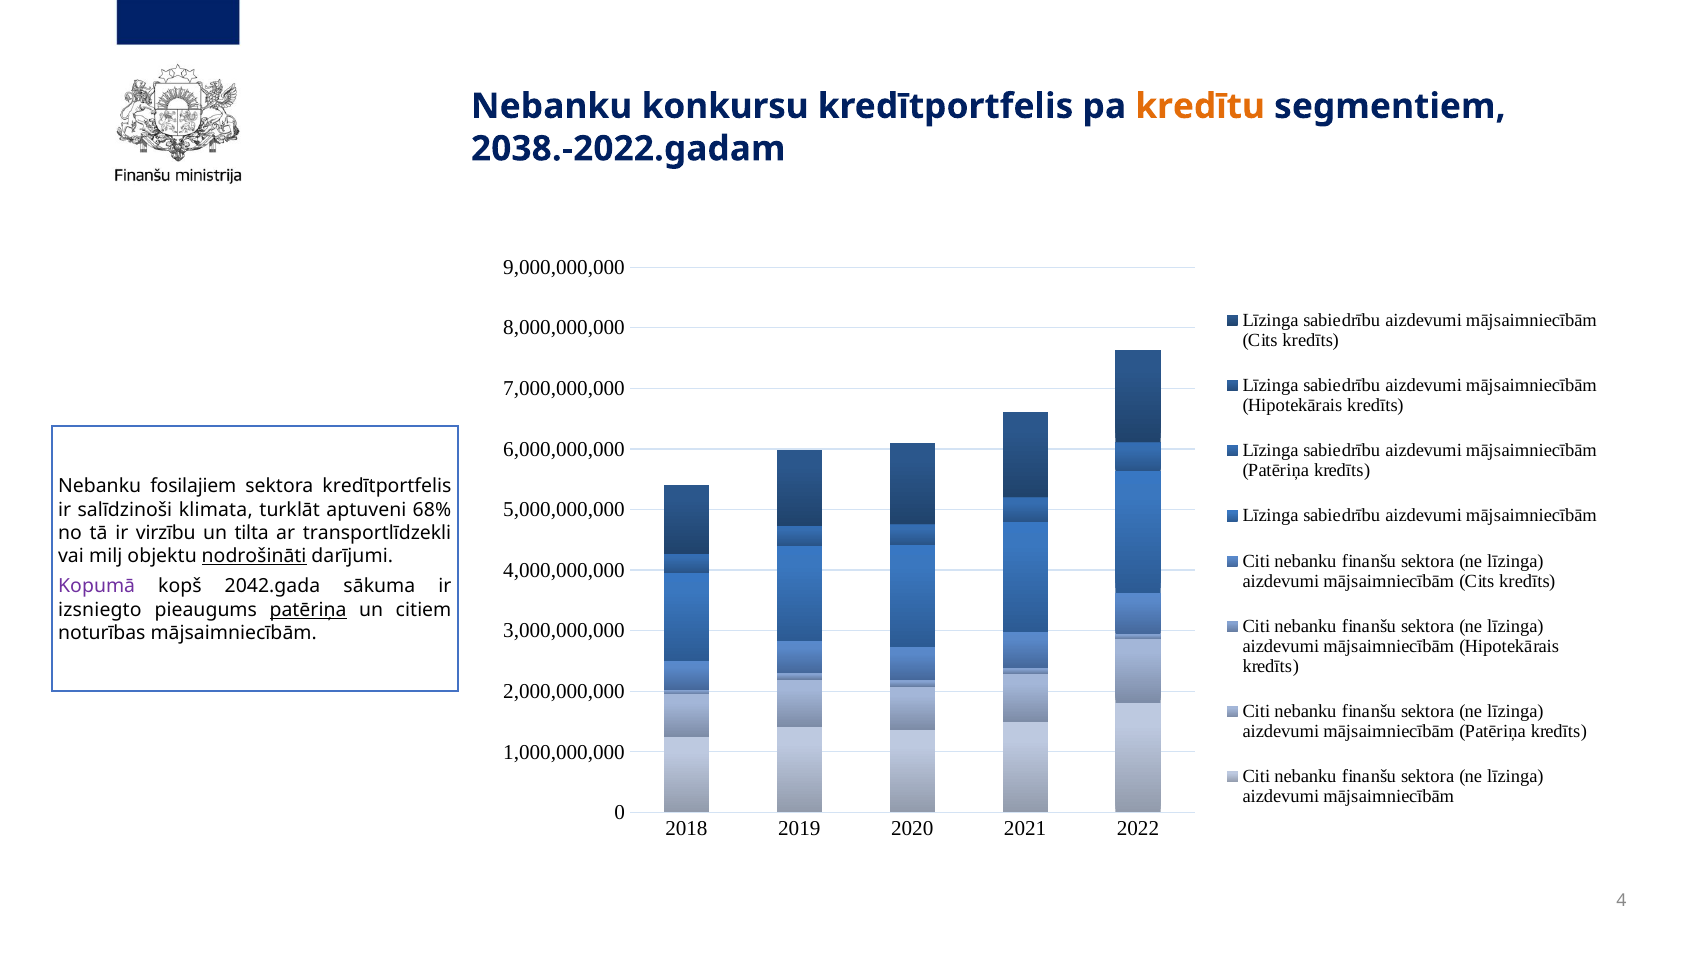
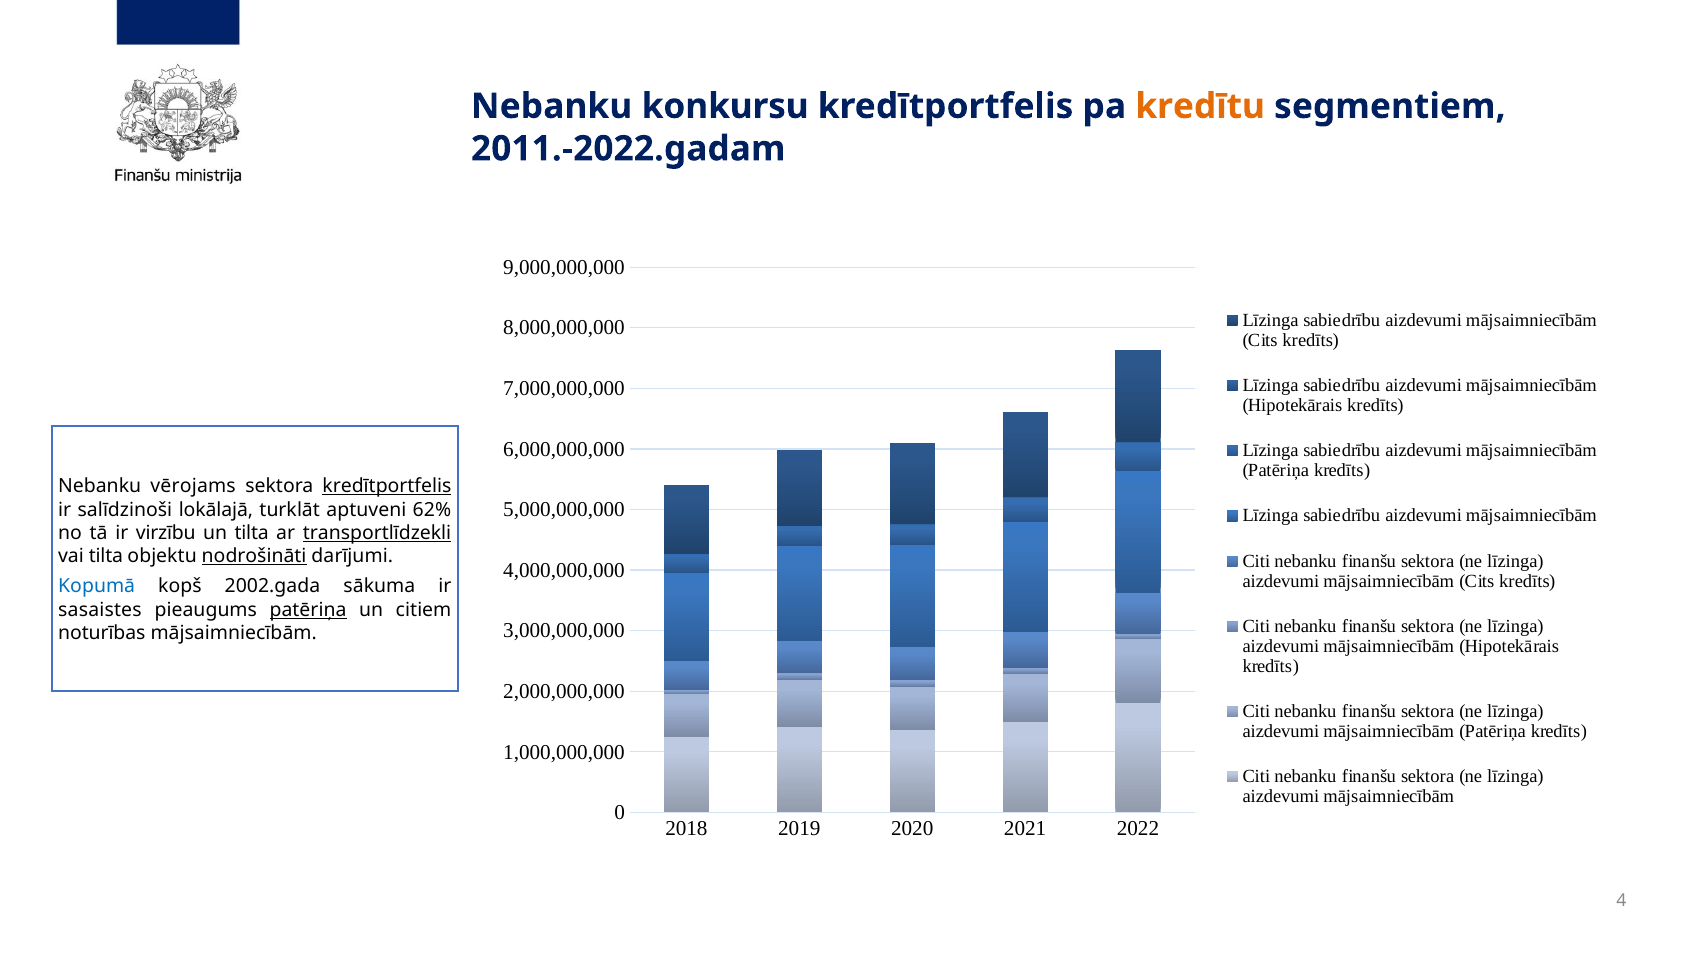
2038.-2022.gadam: 2038.-2022.gadam -> 2011.-2022.gadam (628, 149)
fosilajiem: fosilajiem -> vērojams (193, 486)
kredītportfelis underline: none -> present (387, 486)
klimata: klimata -> lokālajā (216, 510)
68%: 68% -> 62% (432, 510)
transportlīdzekli underline: none -> present (377, 533)
vai milj: milj -> tilta (106, 556)
Kopumā colour: purple -> blue (97, 587)
2042.gada: 2042.gada -> 2002.gada (272, 587)
izsniegto: izsniegto -> sasaistes (100, 610)
